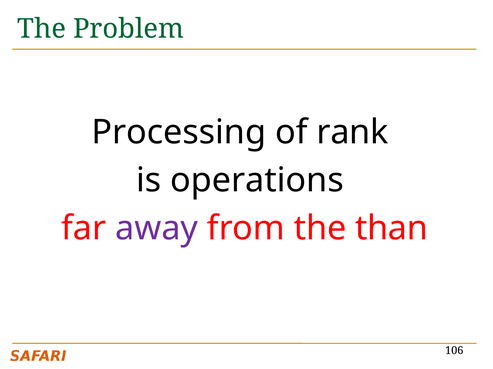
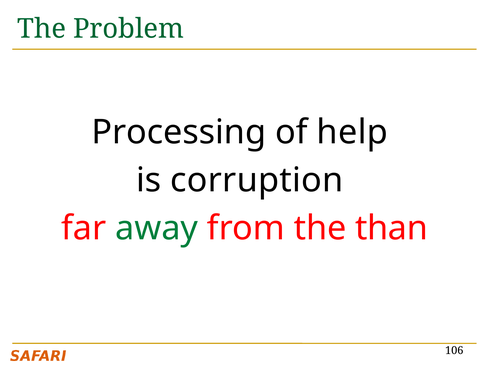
rank: rank -> help (352, 133)
operations: operations -> corruption (257, 181)
away colour: purple -> green (157, 229)
